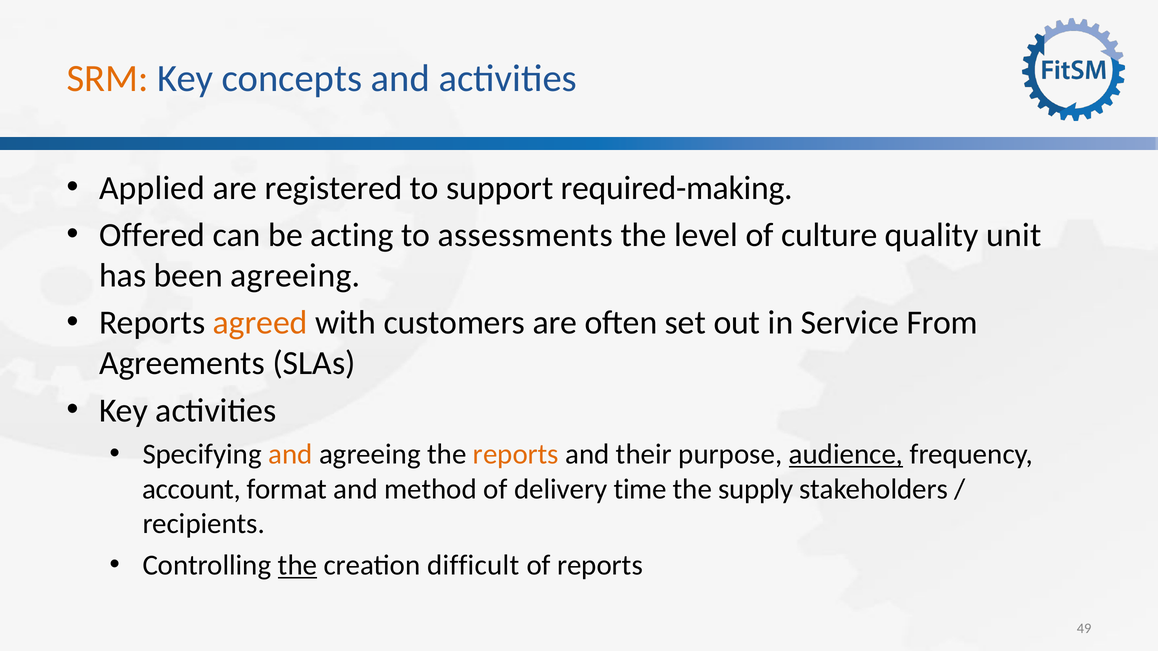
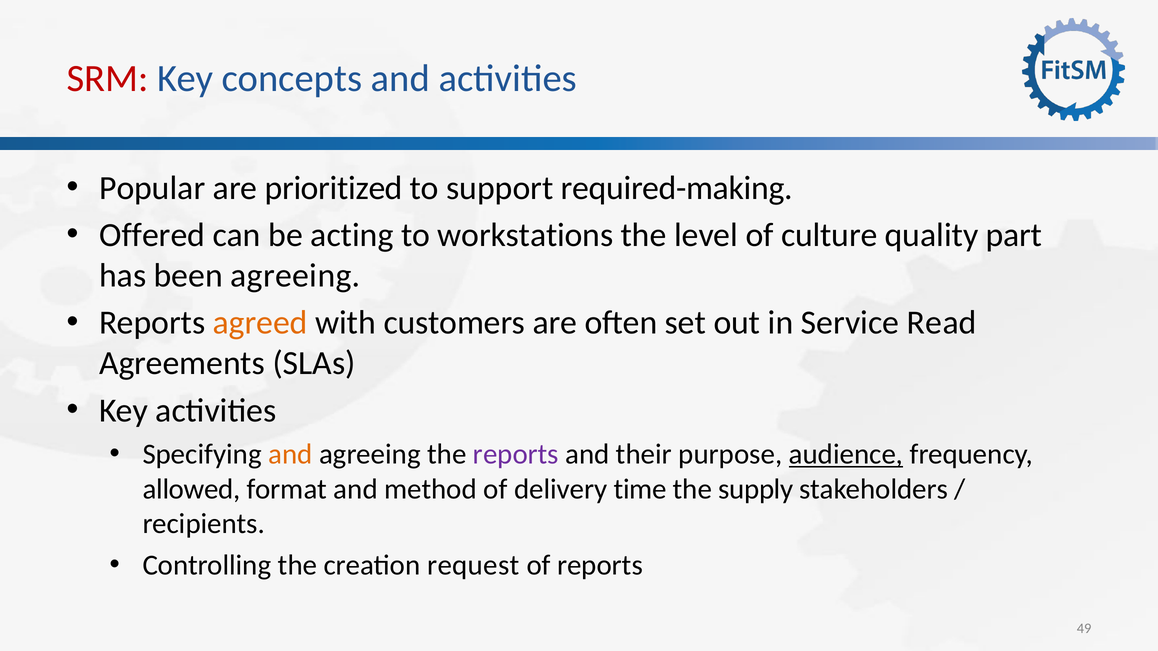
SRM colour: orange -> red (108, 79)
Applied: Applied -> Popular (152, 188)
registered: registered -> prioritized (334, 188)
assessments: assessments -> workstations (525, 235)
unit: unit -> part (1014, 235)
From: From -> Read (942, 323)
reports colour: orange -> purple (516, 455)
account: account -> allowed (192, 489)
the underline: present -> none (298, 566)
difficult: difficult -> request (473, 566)
